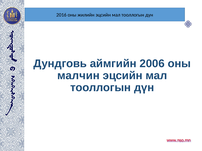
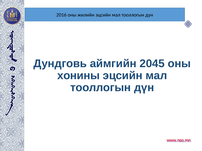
2006: 2006 -> 2045 (152, 64)
малчин: малчин -> хонины (79, 76)
